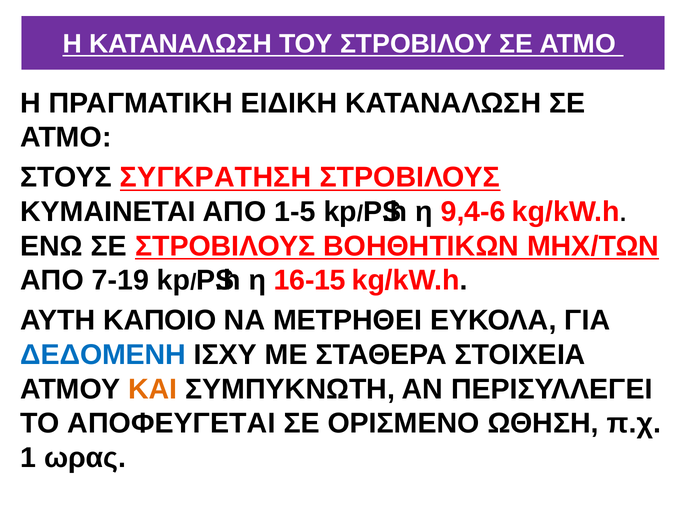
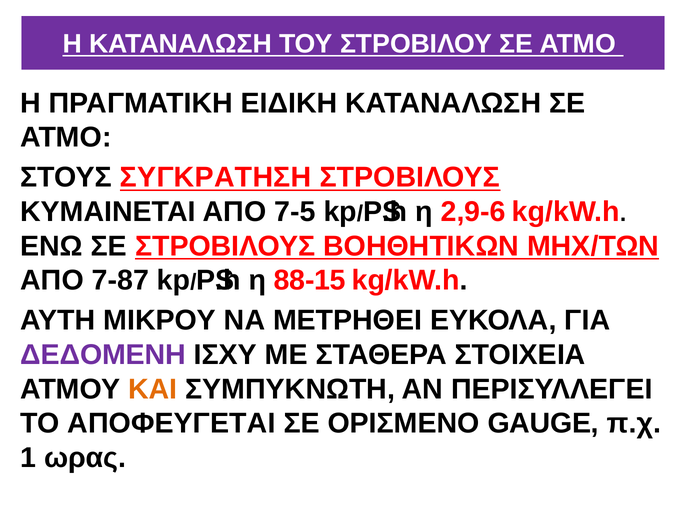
1-5: 1-5 -> 7-5 (295, 212)
9,4-6: 9,4-6 -> 2,9-6 (473, 212)
7-19: 7-19 -> 7-87 (120, 280)
16-15: 16-15 -> 88-15 (310, 280)
ΚΑΠΟΙΟ: ΚΑΠΟΙΟ -> ΜΙΚΡΟΥ (160, 320)
ΔΕΔΟΜΕΝΗ colour: blue -> purple (103, 355)
ΩΘΗΣΗ: ΩΘΗΣΗ -> GAUGE (543, 423)
